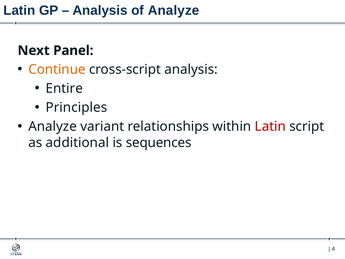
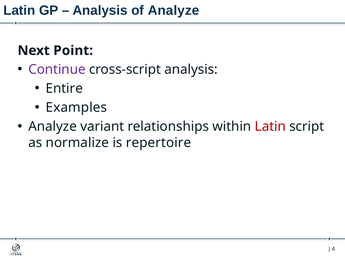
Panel: Panel -> Point (73, 50)
Continue colour: orange -> purple (57, 69)
Principles: Principles -> Examples (76, 107)
additional: additional -> normalize (77, 143)
sequences: sequences -> repertoire (159, 143)
